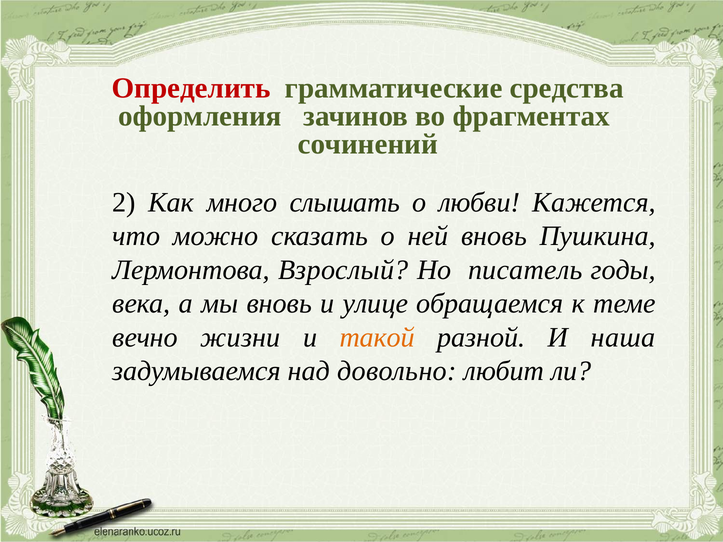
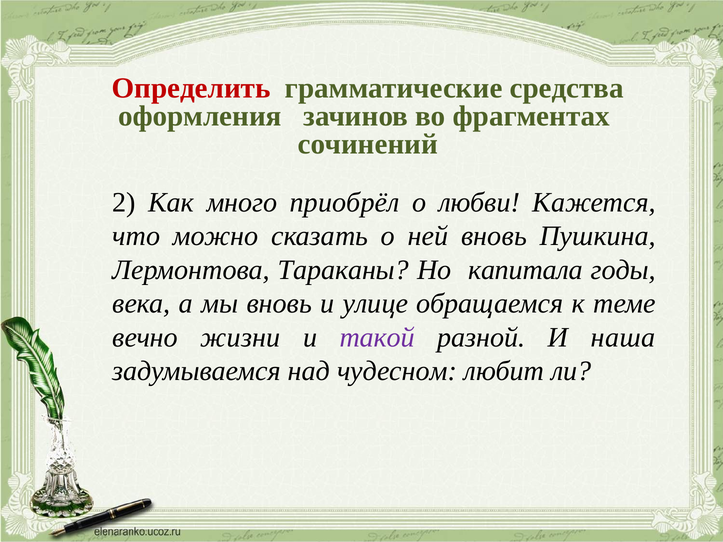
слышать: слышать -> приобрёл (345, 202)
Взрослый: Взрослый -> Тараканы (343, 270)
писатель: писатель -> капитала (525, 270)
такой colour: orange -> purple (377, 337)
довольно: довольно -> чудесном (397, 371)
